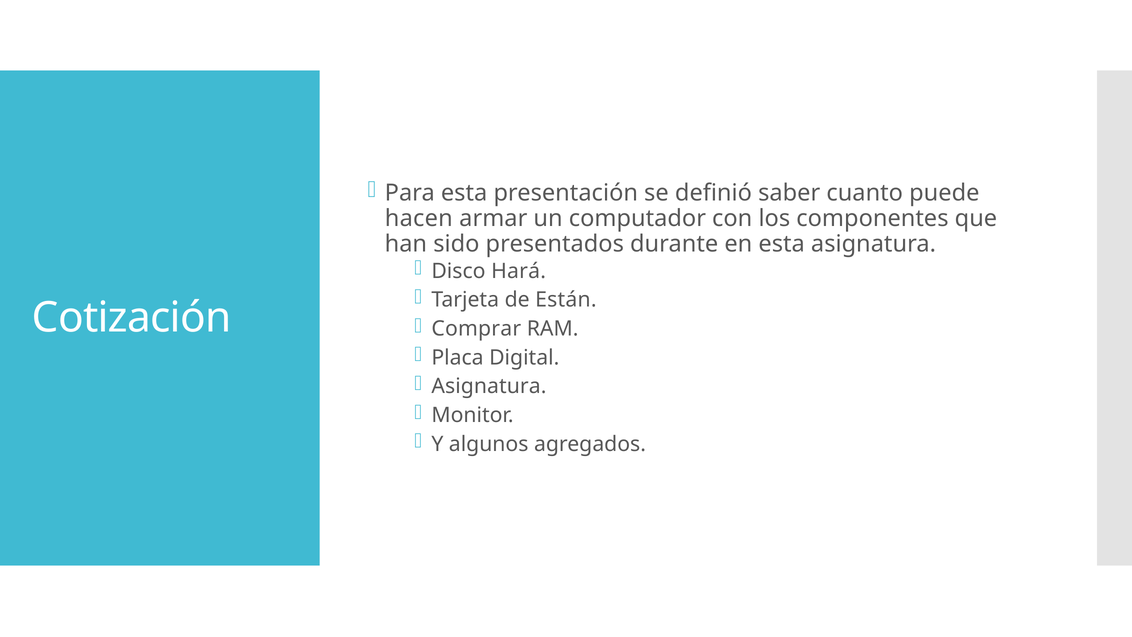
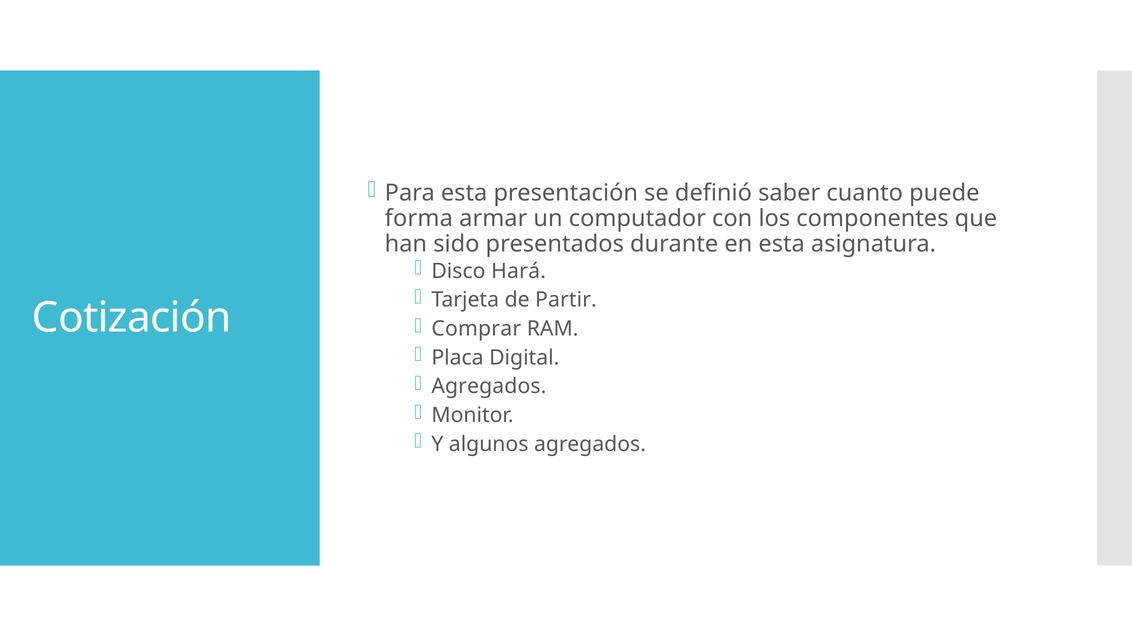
hacen: hacen -> forma (419, 218)
Están: Están -> Partir (566, 300)
Asignatura: Asignatura -> Agregados (489, 386)
